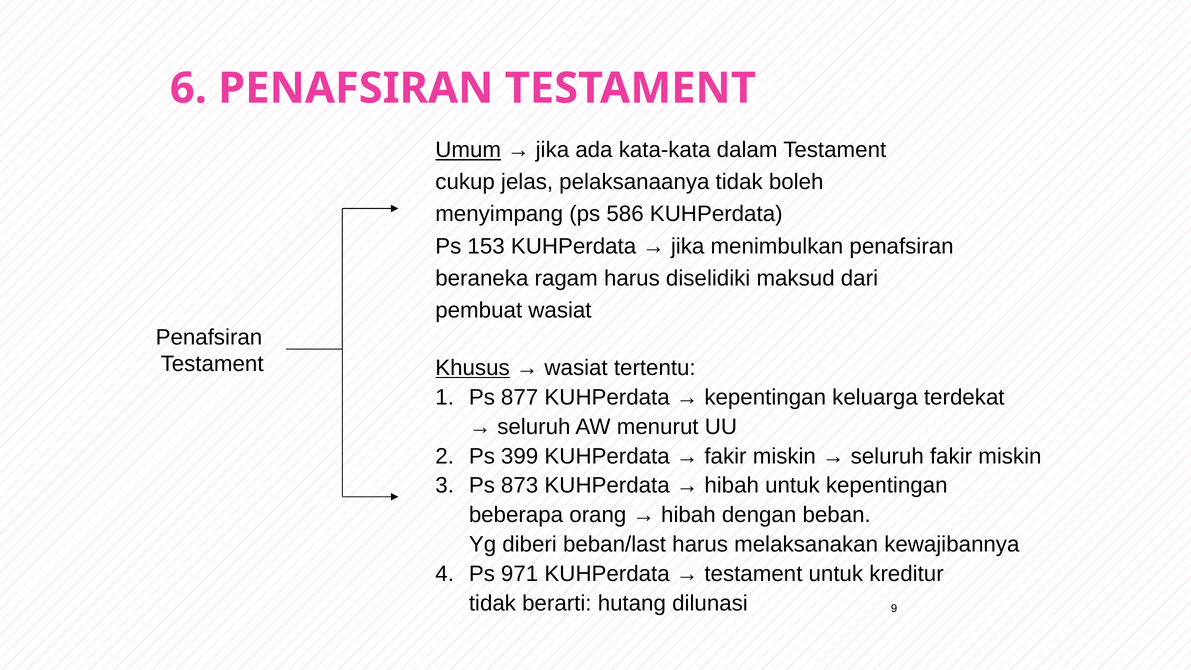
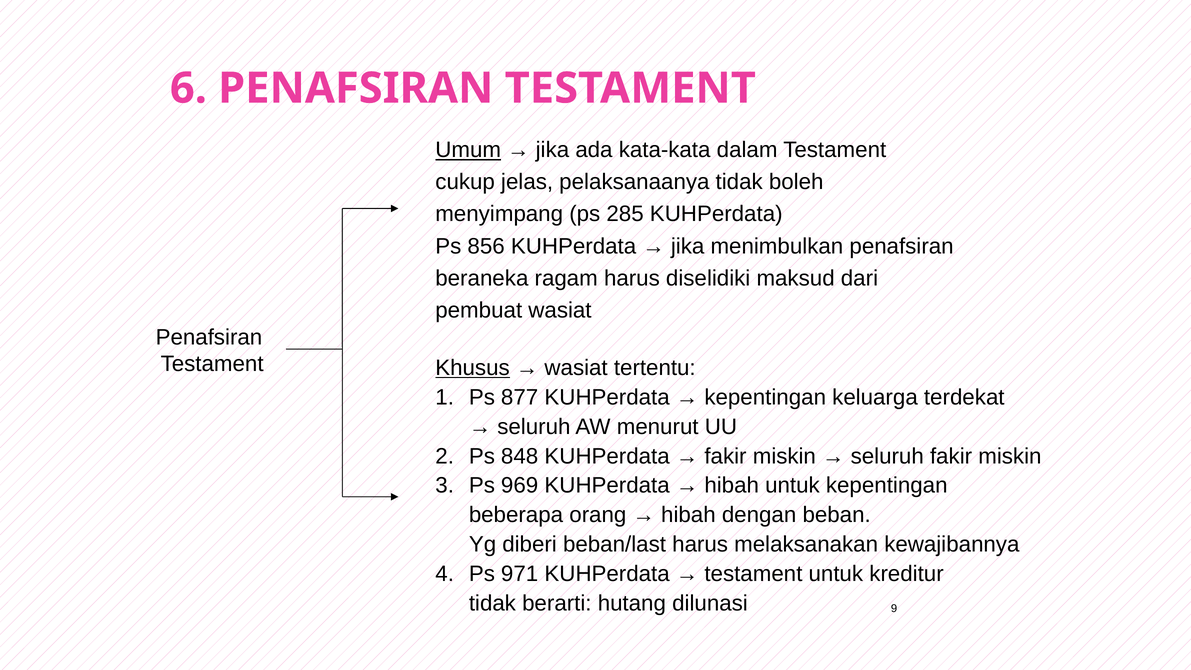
586: 586 -> 285 (625, 214)
153: 153 -> 856 (486, 246)
399: 399 -> 848 (520, 456)
873: 873 -> 969 (520, 486)
